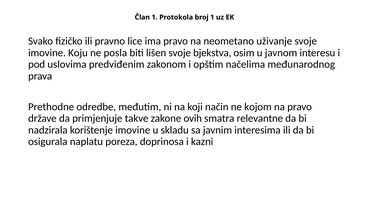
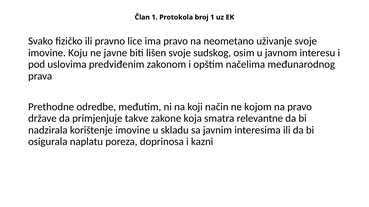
posla: posla -> javne (115, 53)
bjekstva: bjekstva -> sudskog (212, 53)
ovih: ovih -> koja (193, 119)
